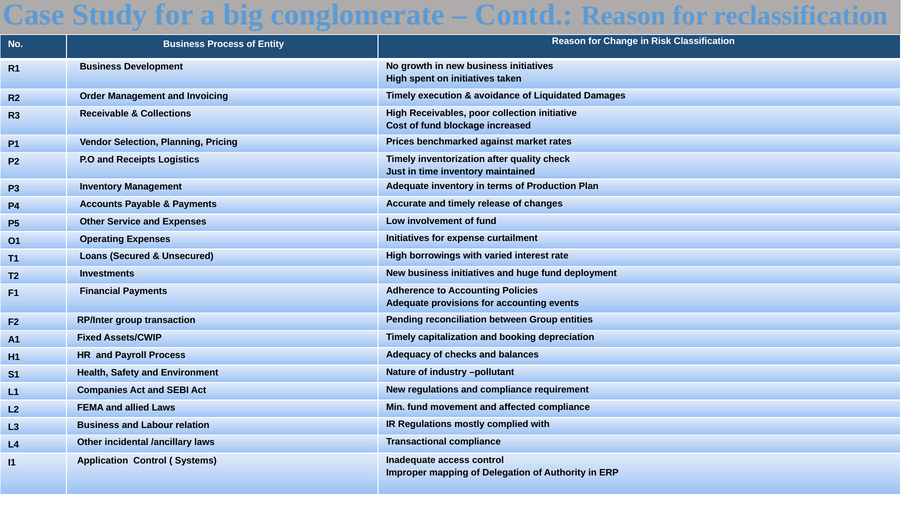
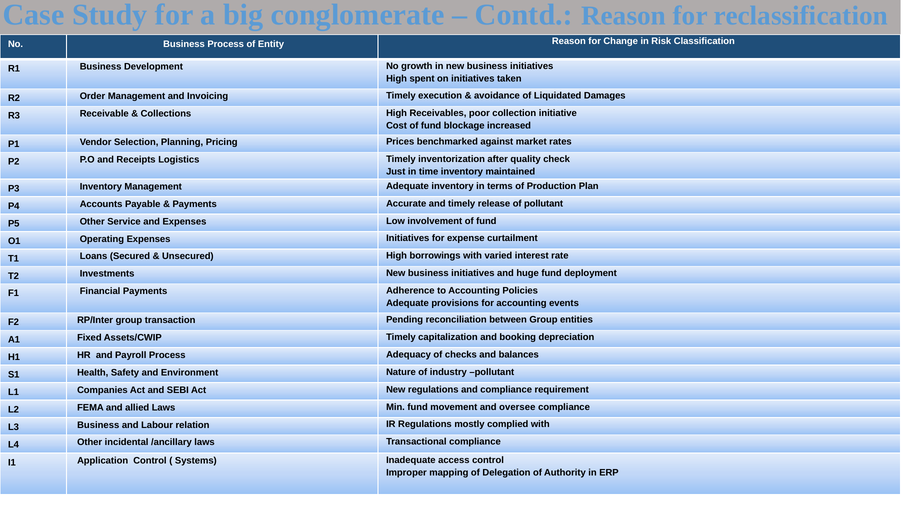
of changes: changes -> pollutant (544, 204)
affected: affected -> oversee (517, 407)
